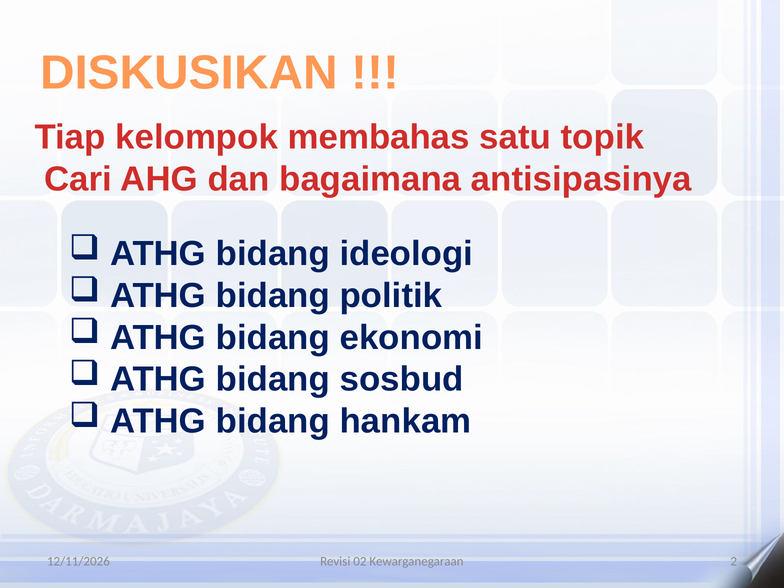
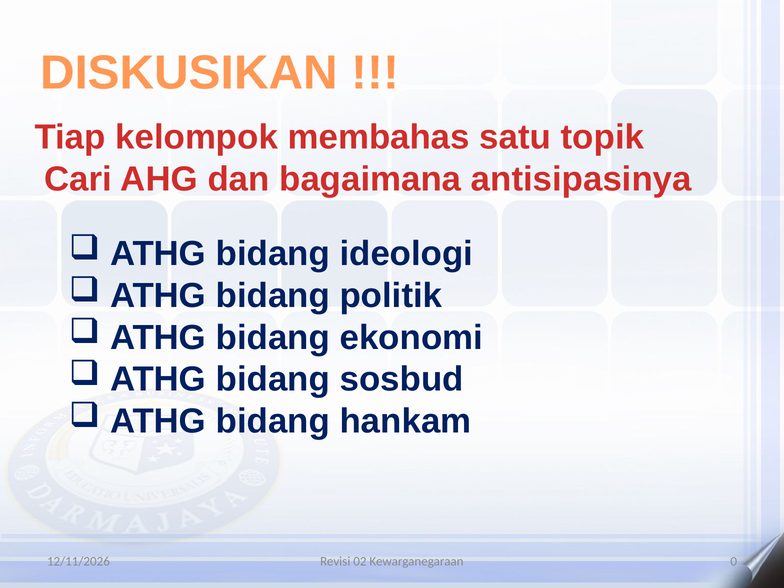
2: 2 -> 0 (734, 561)
